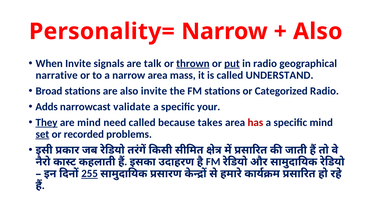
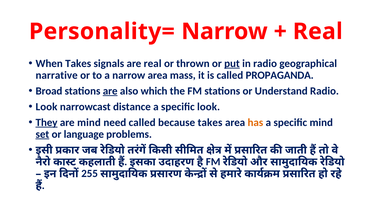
Also: Also -> Real (318, 31)
When Invite: Invite -> Takes (78, 63)
are talk: talk -> real (153, 63)
thrown underline: present -> none (193, 63)
UNDERSTAND: UNDERSTAND -> PROPAGANDA (280, 75)
are underline: none -> present (110, 91)
also invite: invite -> which (154, 91)
Categorized: Categorized -> Understand (281, 91)
Adds: Adds -> Look (47, 107)
validate: validate -> distance (132, 107)
specific your: your -> look (209, 107)
has colour: red -> orange (255, 122)
recorded: recorded -> language (84, 134)
255 underline: present -> none (90, 174)
